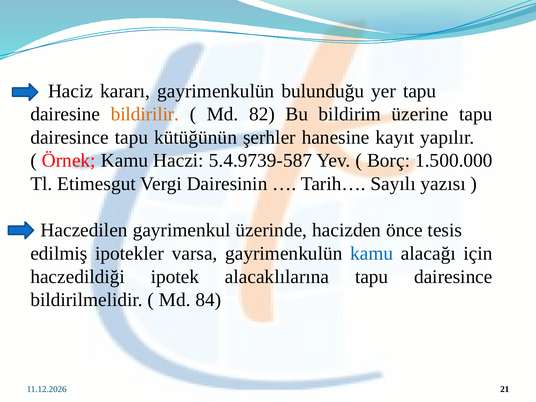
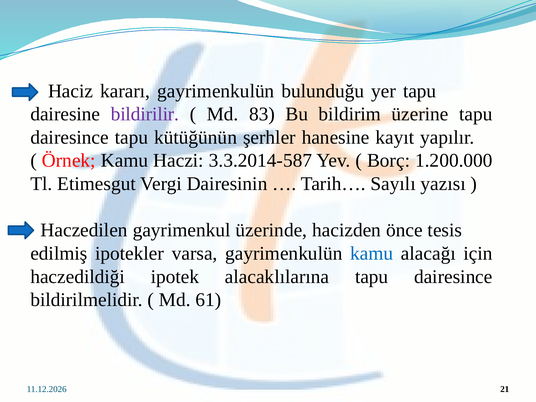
bildirilir colour: orange -> purple (145, 114)
82: 82 -> 83 (262, 114)
5.4.9739-587: 5.4.9739-587 -> 3.3.2014-587 (260, 161)
1.500.000: 1.500.000 -> 1.200.000 (454, 161)
84: 84 -> 61 (208, 300)
